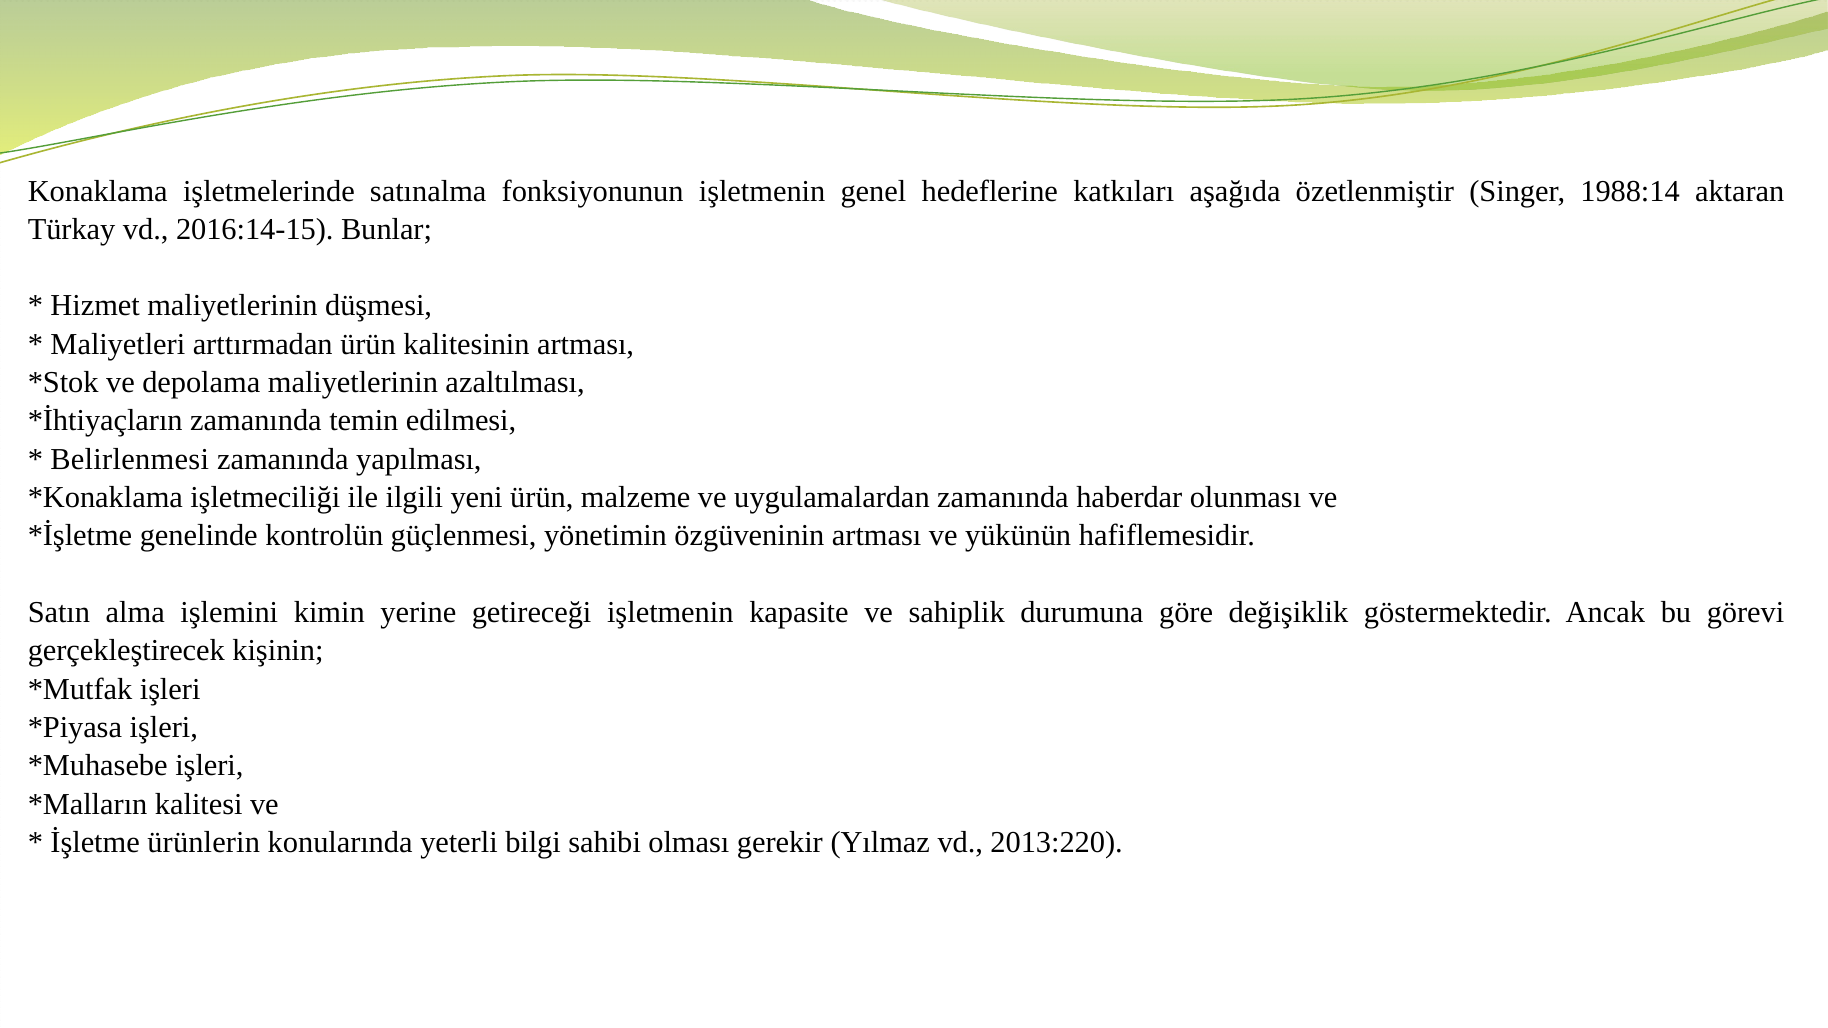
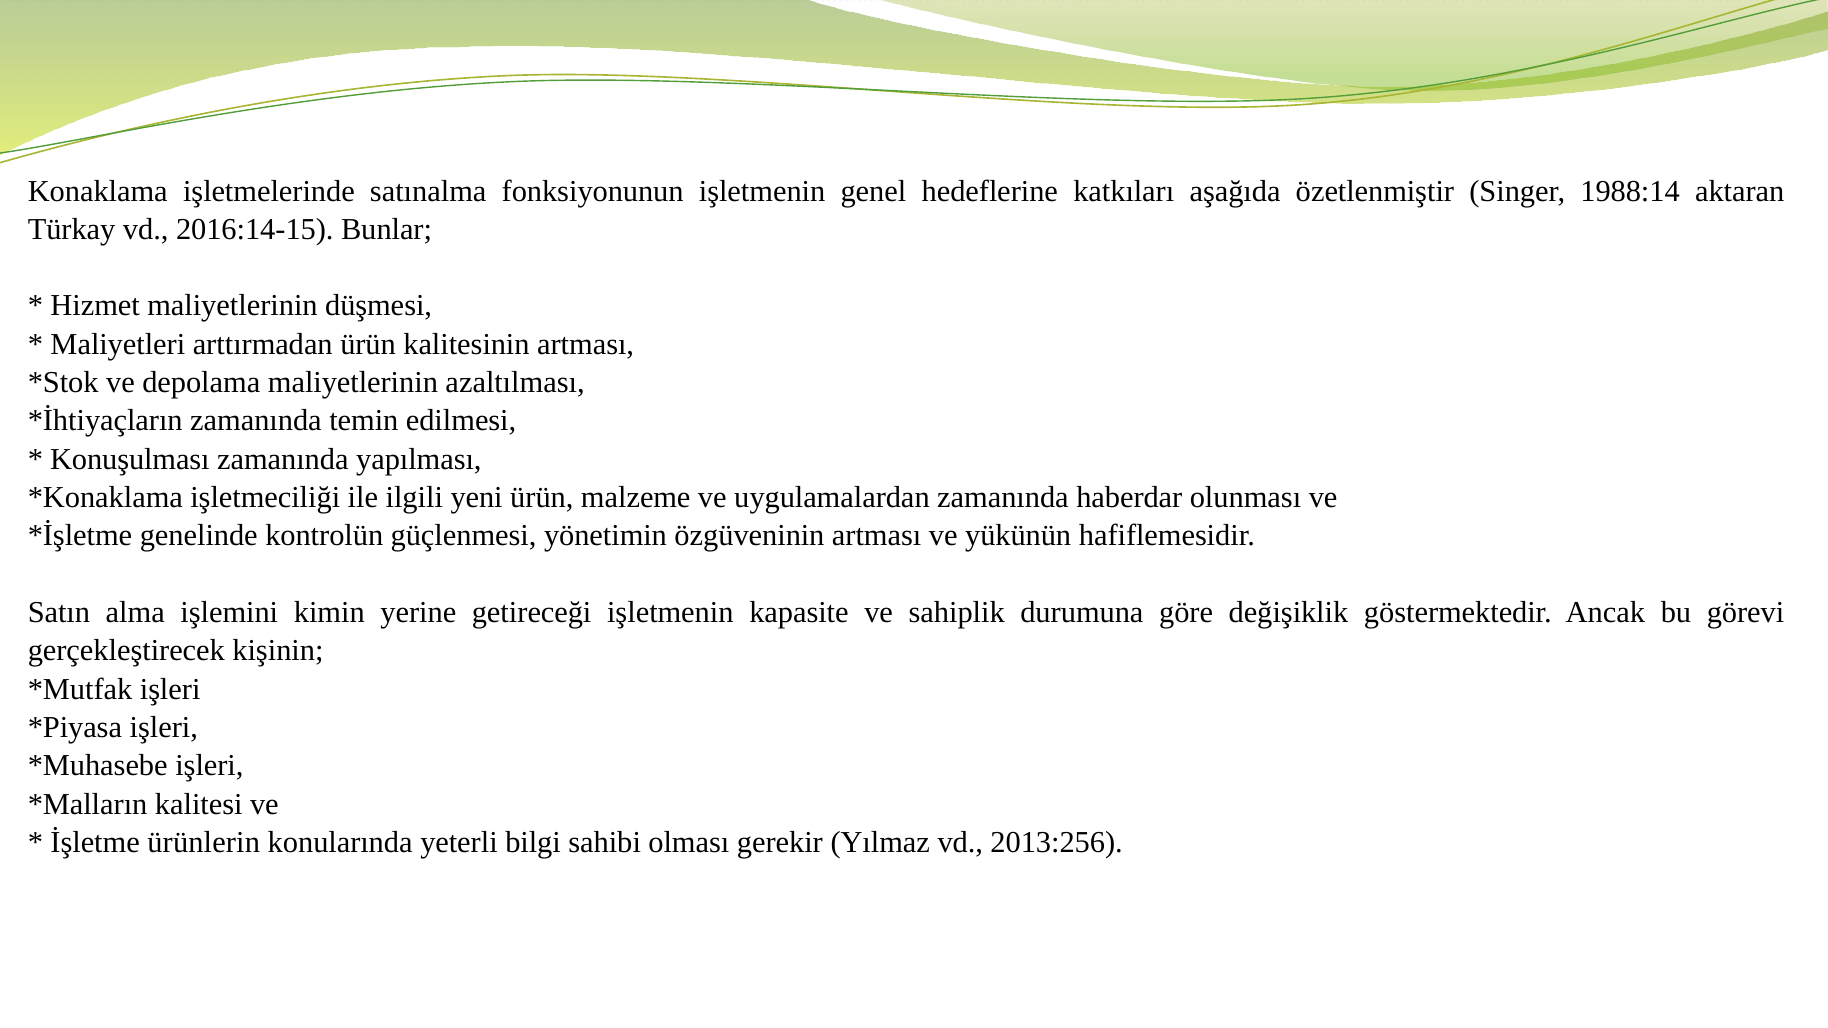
Belirlenmesi: Belirlenmesi -> Konuşulması (130, 459)
2013:220: 2013:220 -> 2013:256 (1057, 843)
